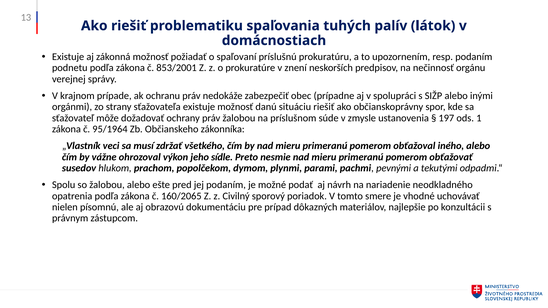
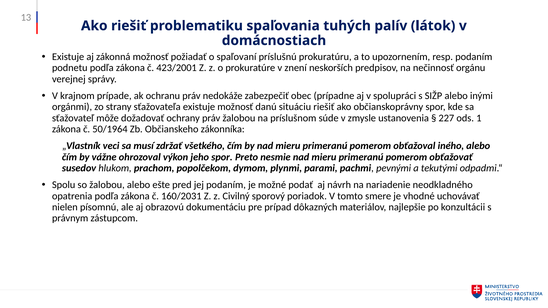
853/2001: 853/2001 -> 423/2001 (177, 68)
197: 197 -> 227 (446, 118)
95/1964: 95/1964 -> 50/1964 (110, 129)
jeho sídle: sídle -> spor (222, 157)
160/2065: 160/2065 -> 160/2031 (181, 196)
